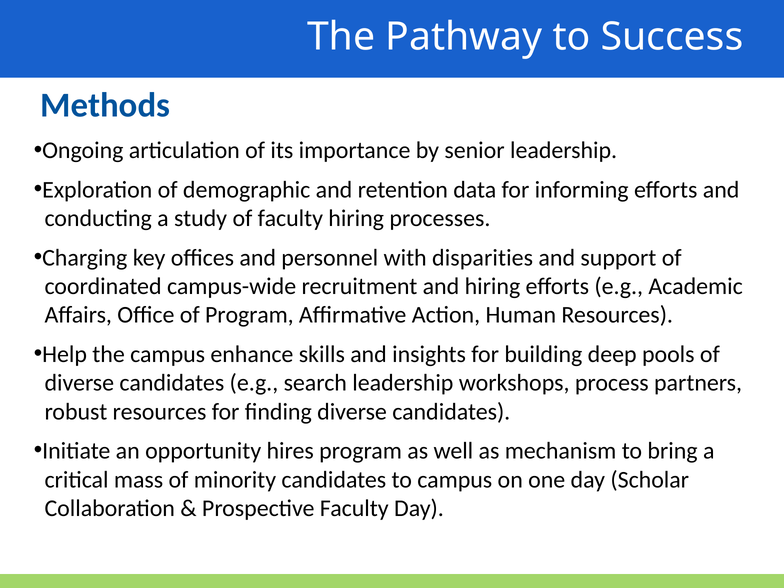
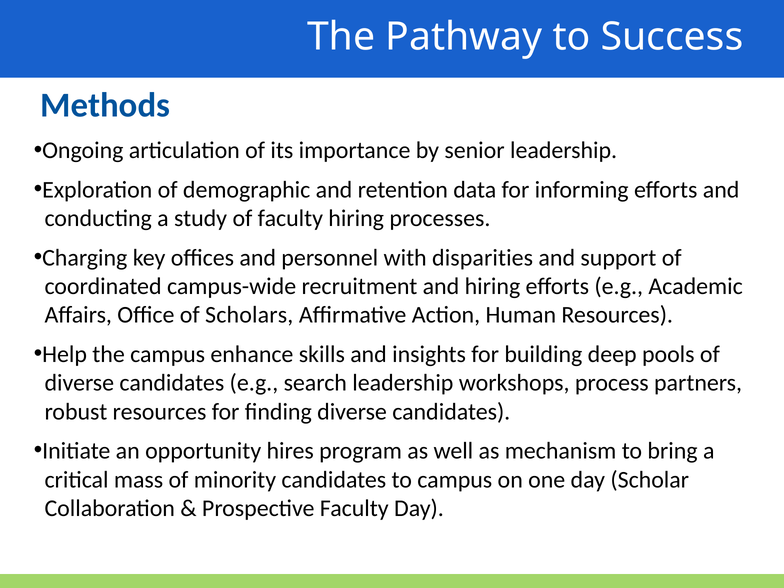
of Program: Program -> Scholars (249, 315)
